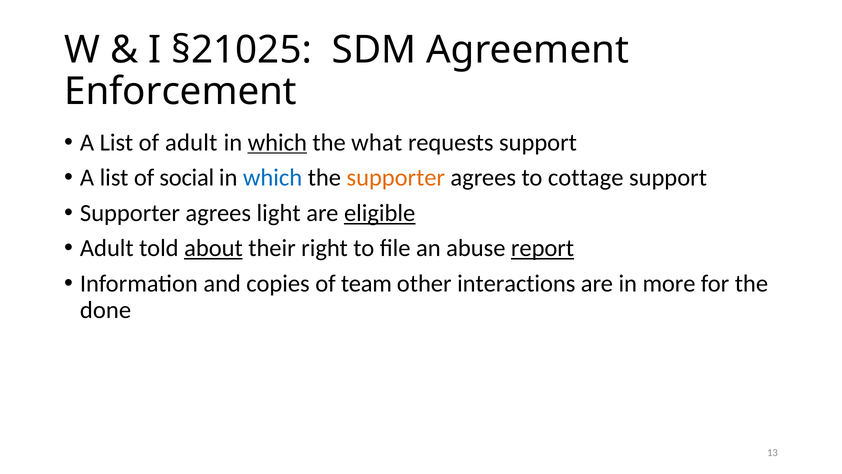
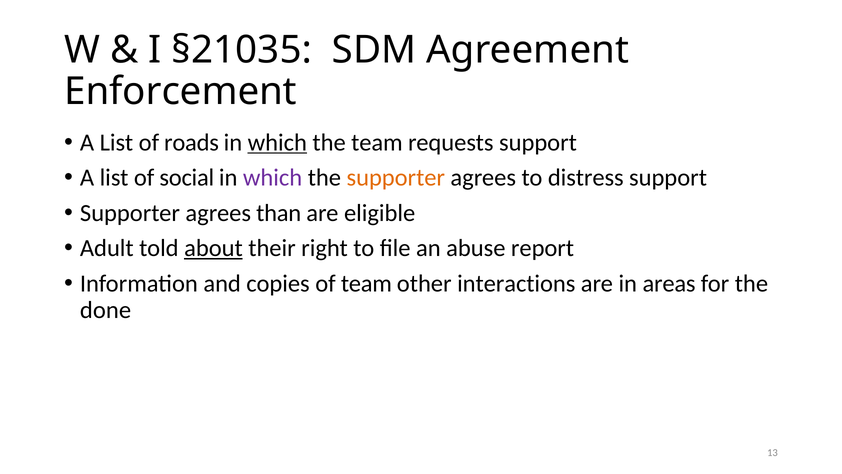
§21025: §21025 -> §21035 (242, 50)
of adult: adult -> roads (191, 142)
the what: what -> team (377, 142)
which colour: blue -> purple (273, 178)
cottage: cottage -> distress (586, 178)
light: light -> than (279, 213)
eligible underline: present -> none (380, 213)
report underline: present -> none (543, 248)
more: more -> areas (669, 283)
